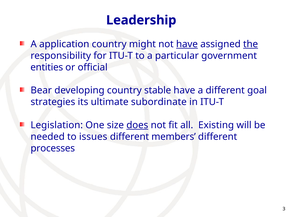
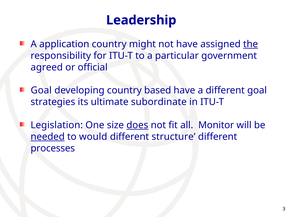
have underline: present -> none (187, 44)
entities: entities -> agreed (47, 67)
Bear: Bear -> Goal (41, 90)
stable: stable -> based (158, 90)
Existing: Existing -> Monitor (216, 125)
needed underline: none -> present (48, 137)
issues: issues -> would (93, 137)
members: members -> structure (173, 137)
